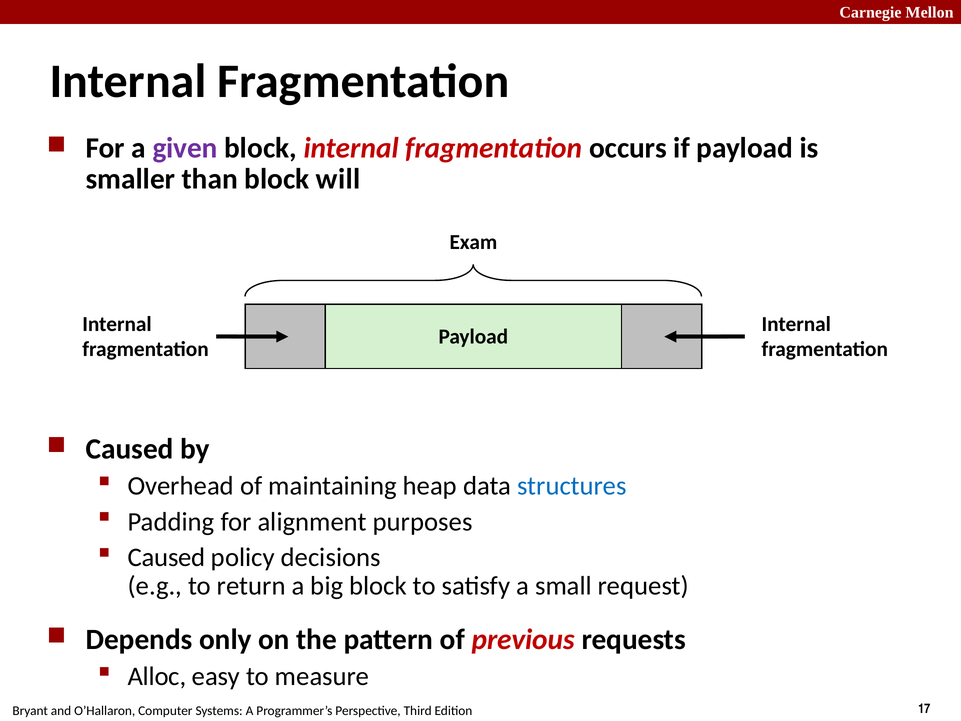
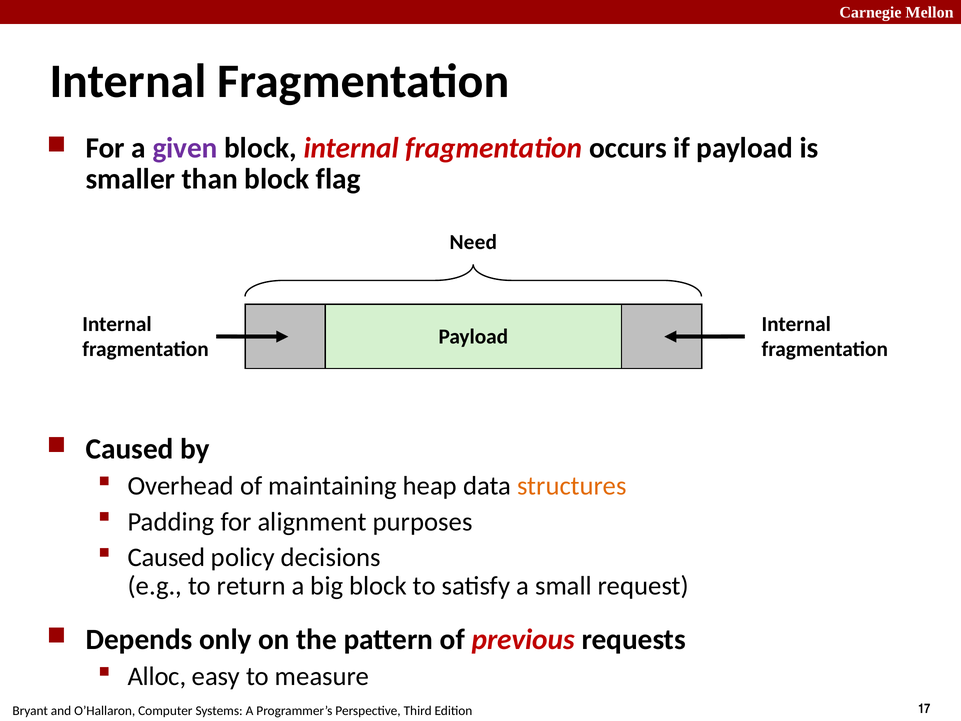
will: will -> flag (338, 179)
Exam: Exam -> Need (473, 242)
structures colour: blue -> orange (572, 486)
